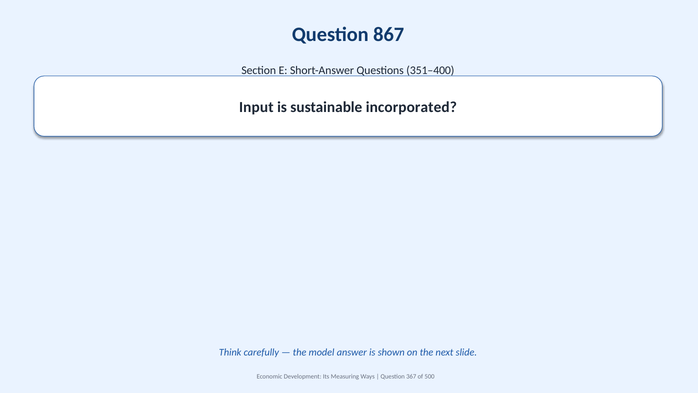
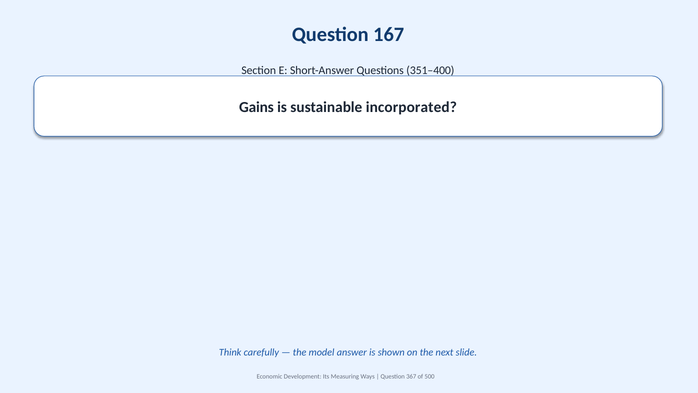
867: 867 -> 167 (389, 35)
Input: Input -> Gains (256, 107)
